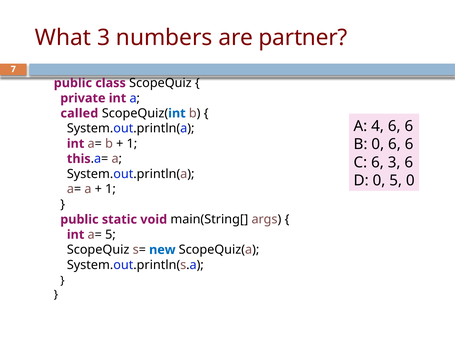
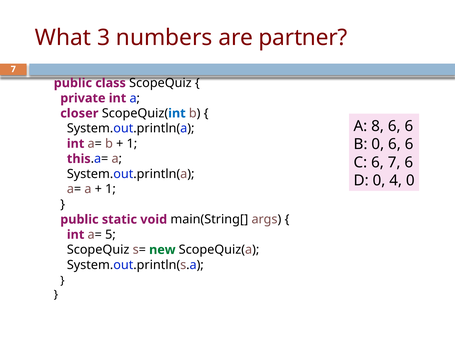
called: called -> closer (79, 113)
4: 4 -> 8 (378, 126)
6 3: 3 -> 7 (394, 163)
0 5: 5 -> 4 (396, 181)
new colour: blue -> green (162, 250)
